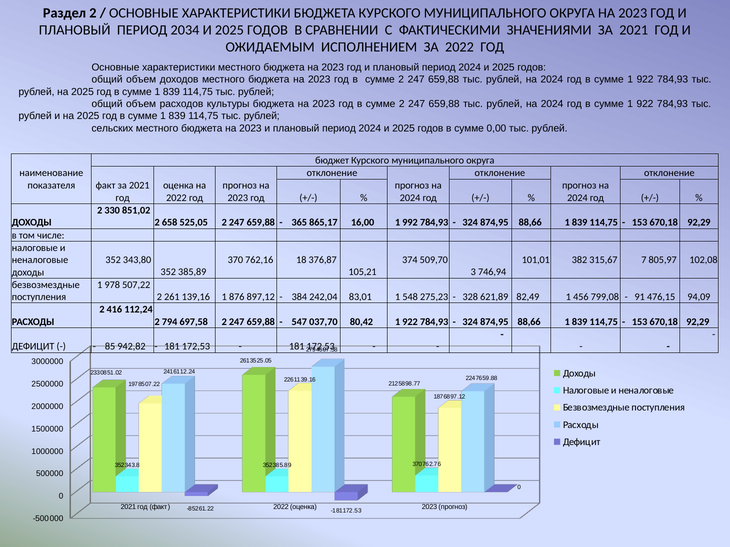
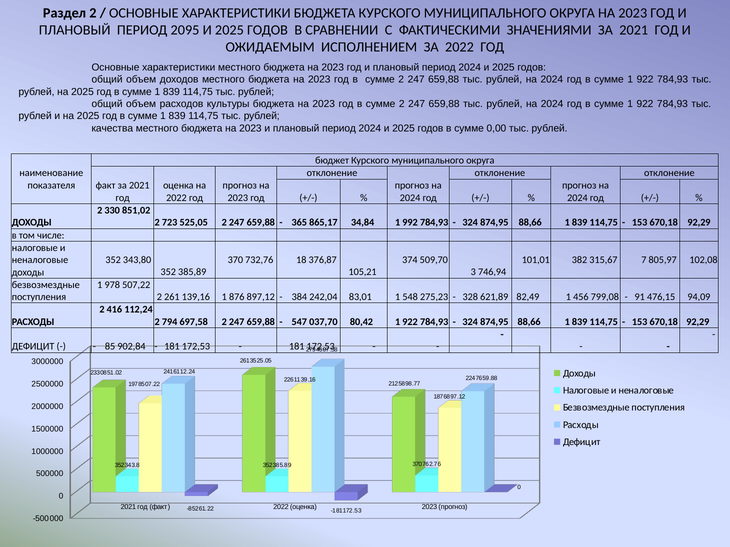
2034: 2034 -> 2095 (185, 30)
сельских: сельских -> качества (112, 128)
658: 658 -> 723 (170, 223)
16,00: 16,00 -> 34,84 (363, 223)
762,16: 762,16 -> 732,76 (259, 260)
942,82: 942,82 -> 902,84 (132, 347)
